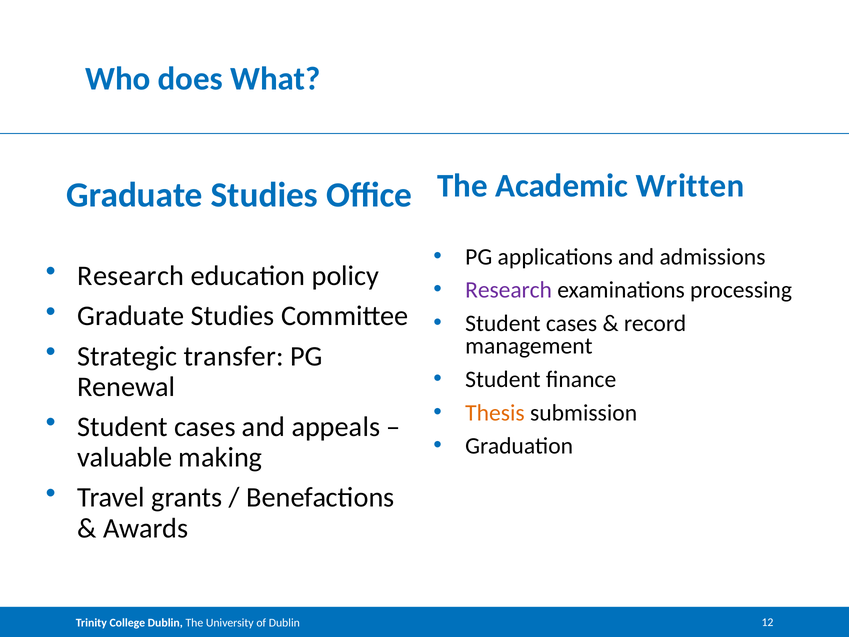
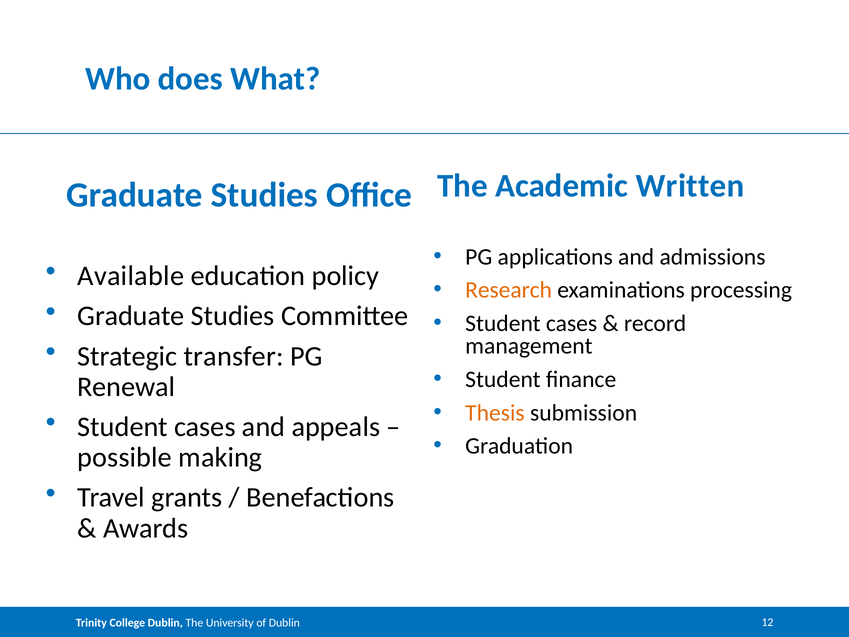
Research: Research -> Available (131, 276)
Research colour: purple -> orange (509, 290)
valuable: valuable -> possible (125, 457)
